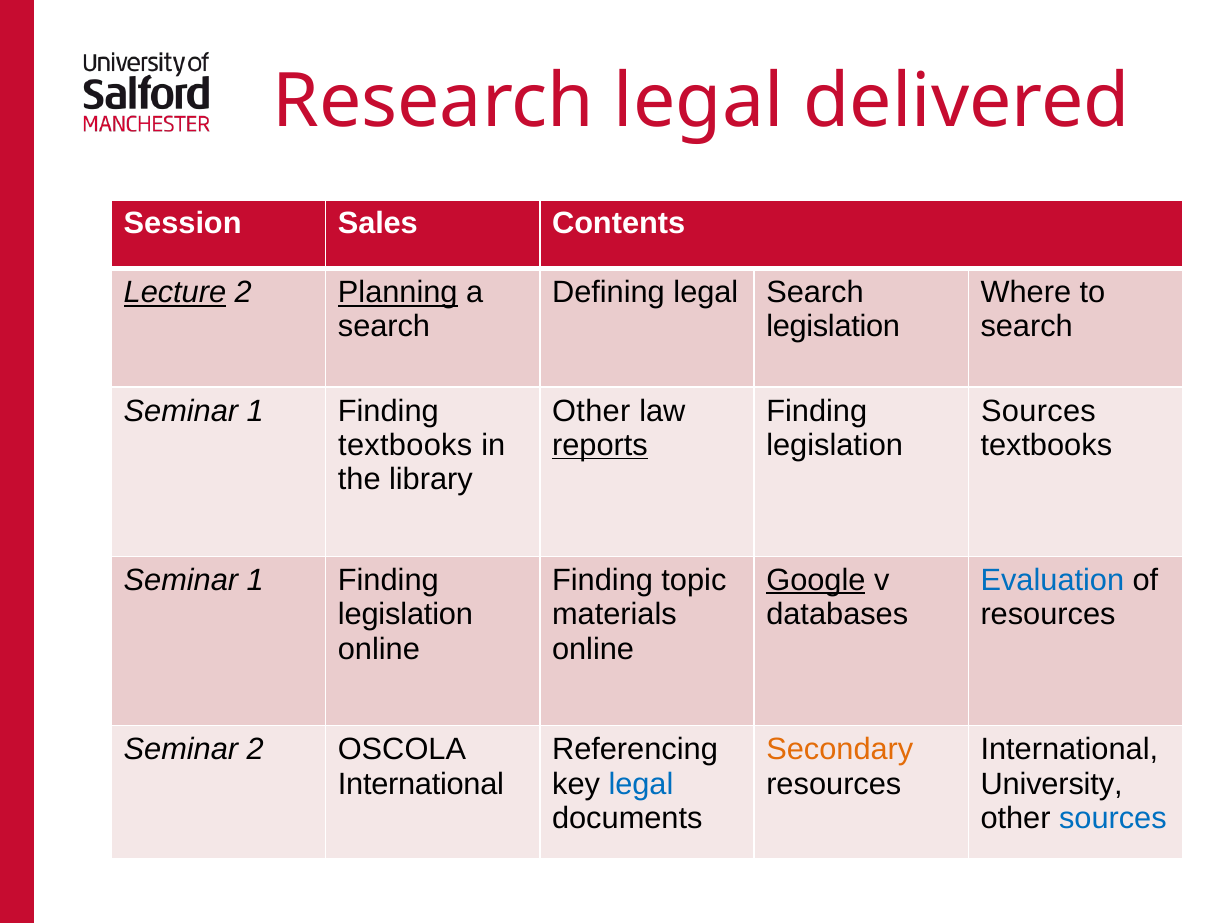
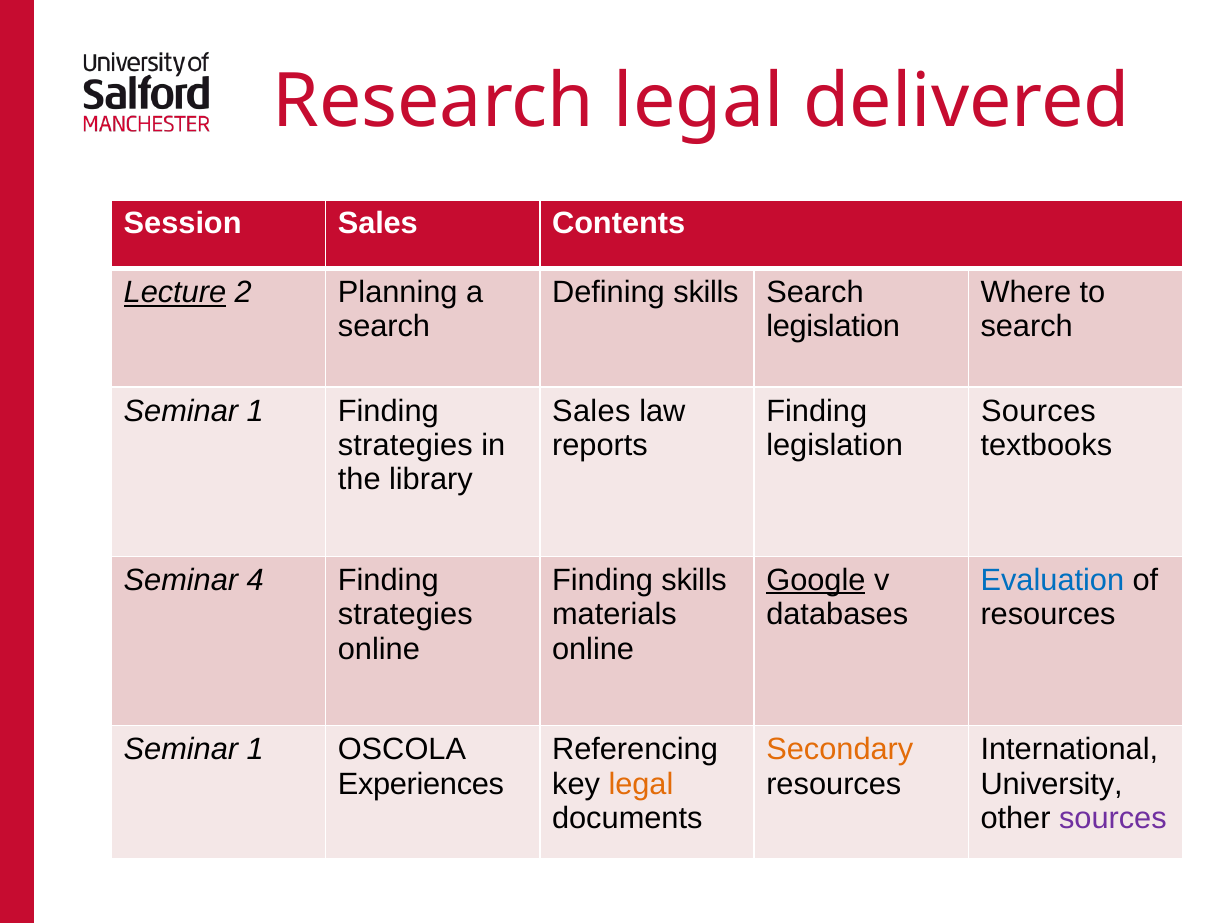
Planning underline: present -> none (398, 292)
Defining legal: legal -> skills (706, 292)
Other: Other -> Sales (591, 411)
textbooks: textbooks -> strategies (405, 445)
reports underline: present -> none (600, 445)
1: 1 -> 4 (255, 580)
Finding topic: topic -> skills (694, 580)
legislation: legislation -> strategies (405, 615)
2: 2 -> 1 (255, 750)
International: International -> Experiences (421, 784)
legal colour: blue -> orange (641, 784)
sources colour: blue -> purple (1113, 819)
